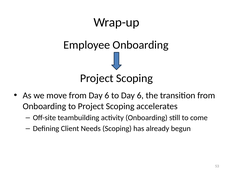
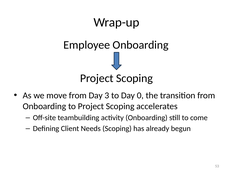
from Day 6: 6 -> 3 (107, 96)
to Day 6: 6 -> 0 (140, 96)
